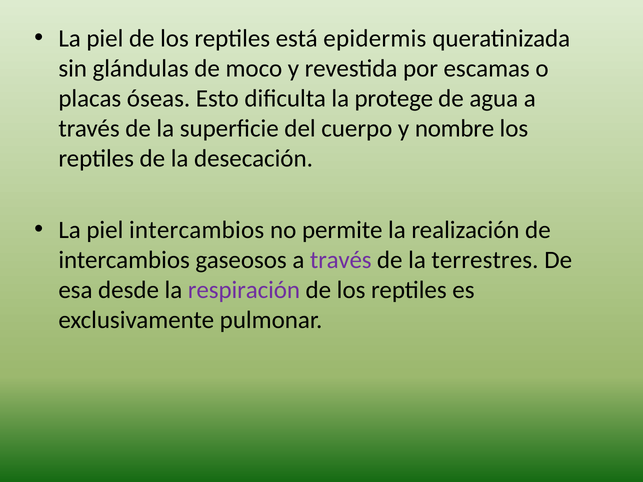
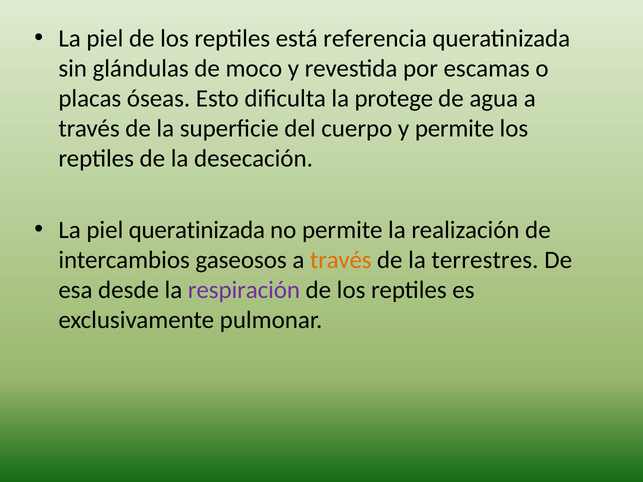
epidermis: epidermis -> referencia (375, 38)
y nombre: nombre -> permite (455, 128)
piel intercambios: intercambios -> queratinizada (197, 230)
través colour: purple -> orange (341, 260)
